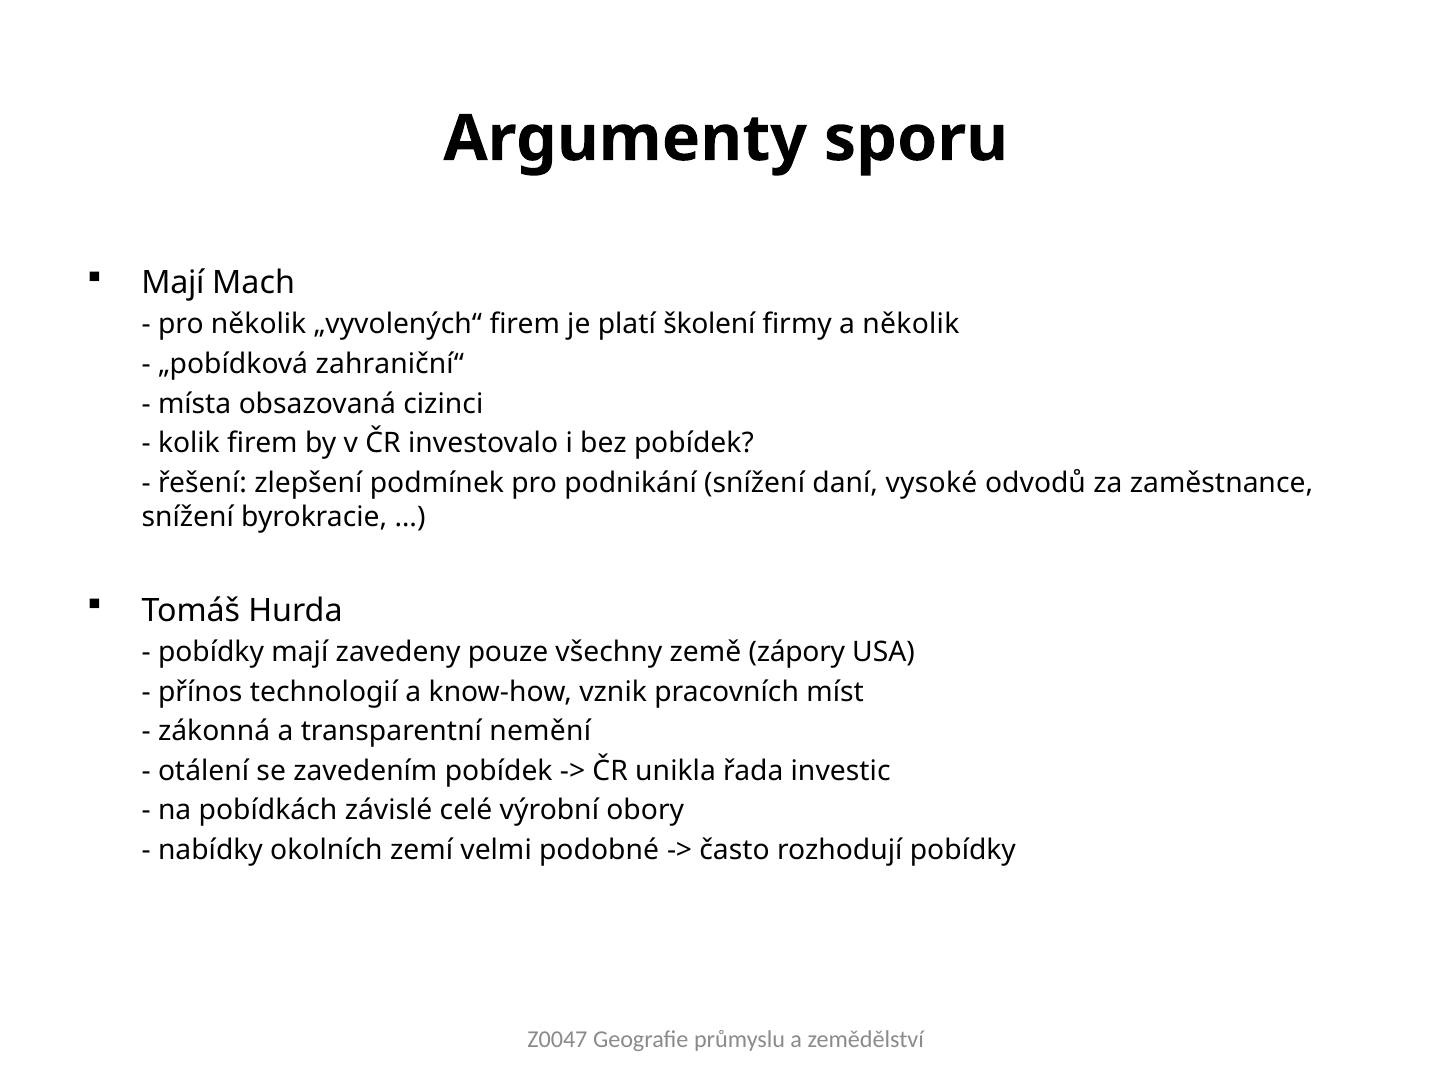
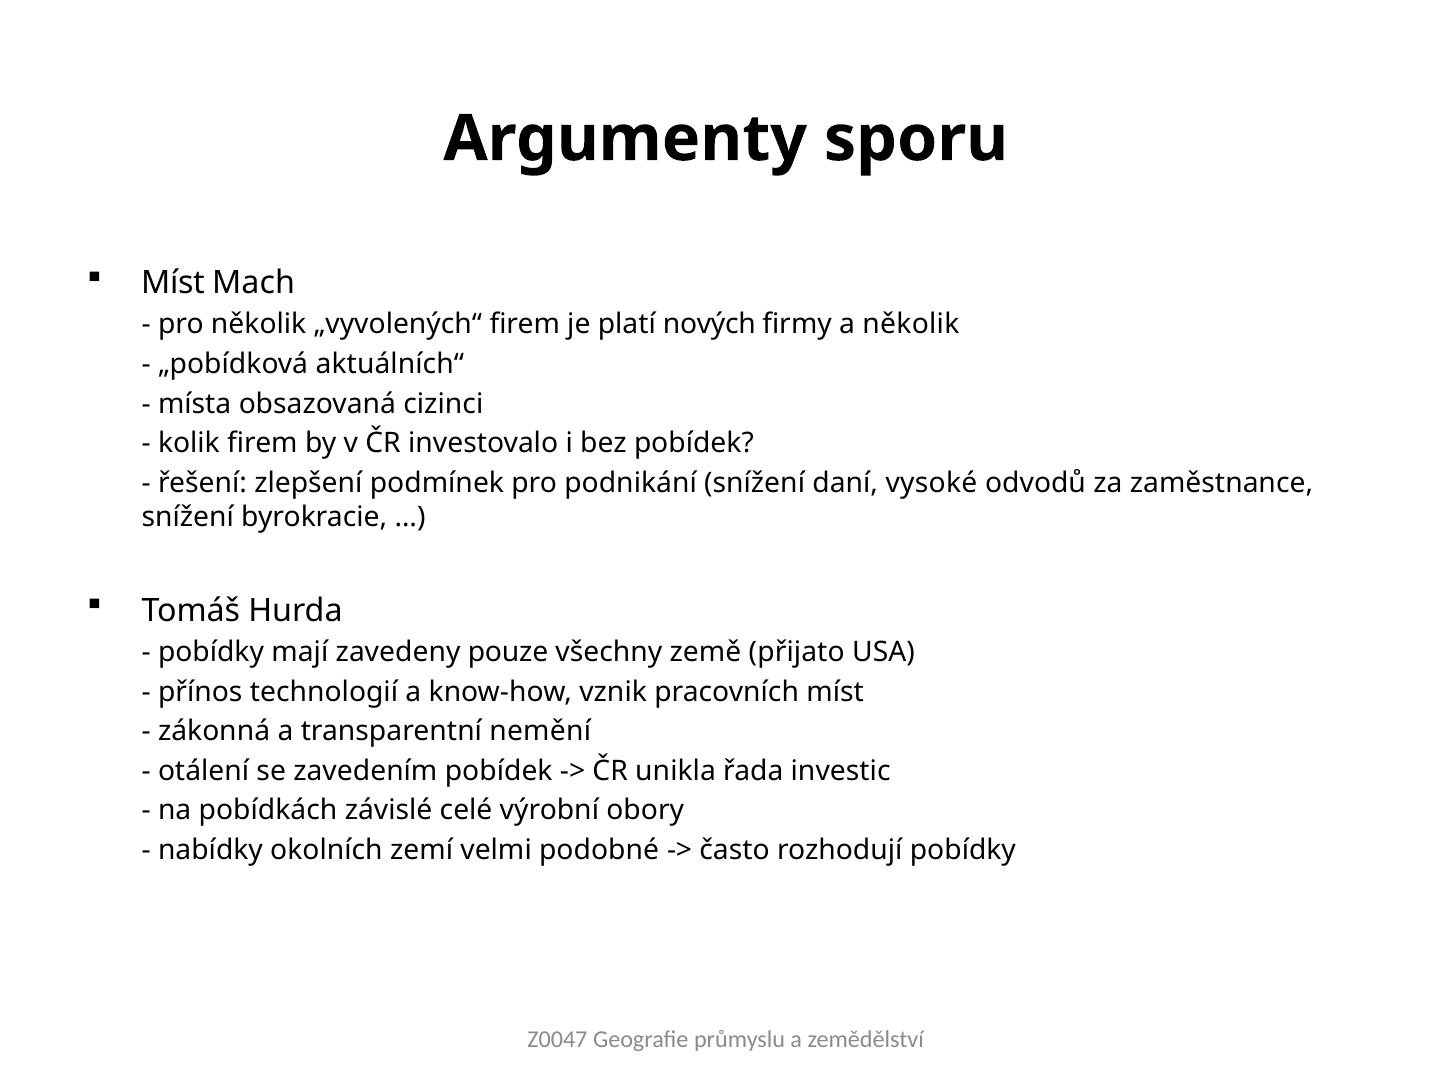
Mají: Mají -> Míst (173, 283)
školení: školení -> nových (709, 325)
zahraniční“: zahraniční“ -> aktuálních“ (390, 364)
zápory: zápory -> přijato (797, 652)
